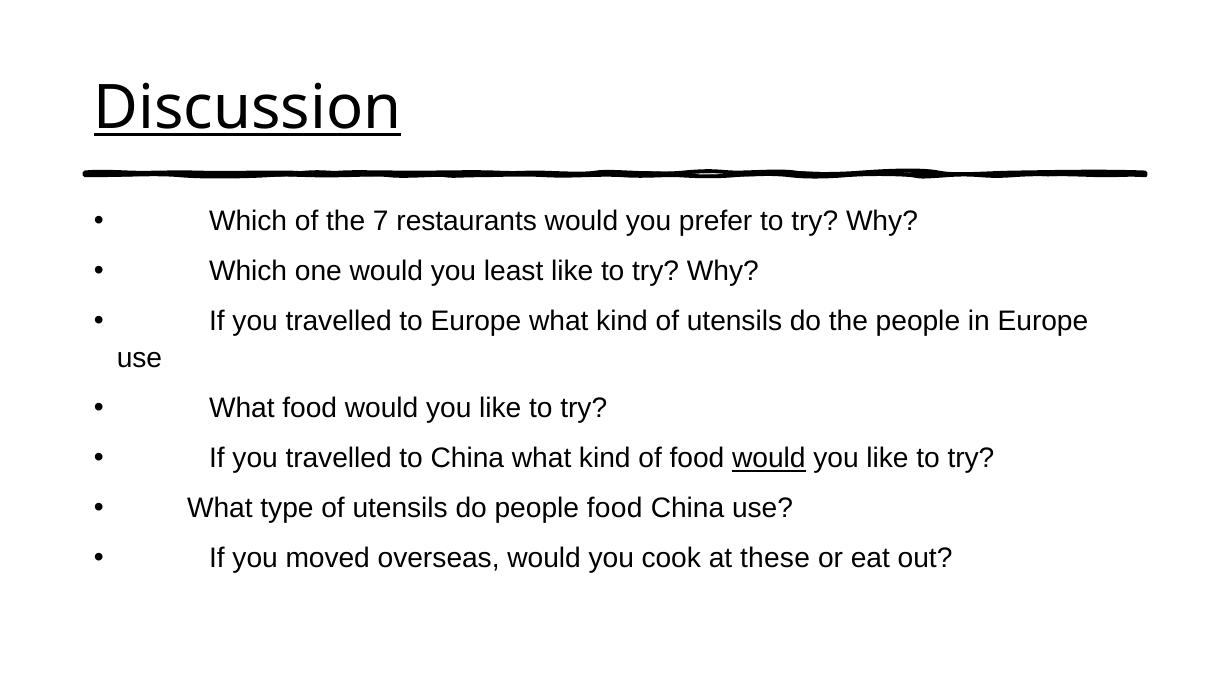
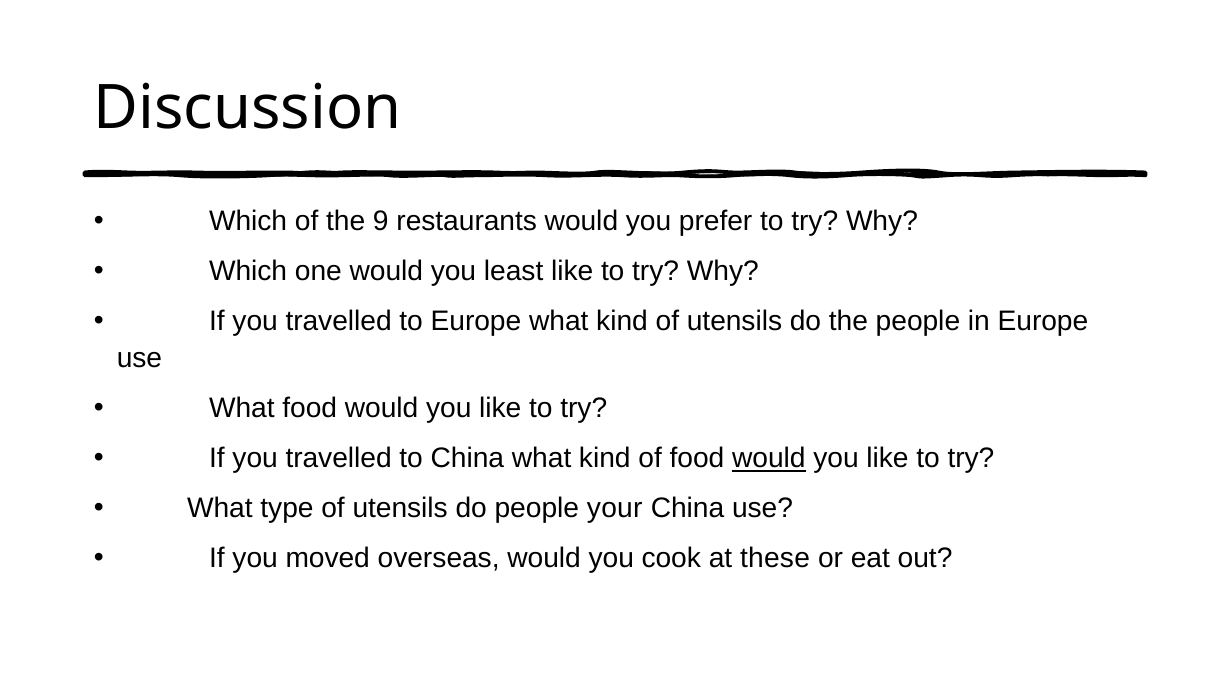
Discussion underline: present -> none (248, 108)
7: 7 -> 9 (381, 221)
people food: food -> your (615, 508)
